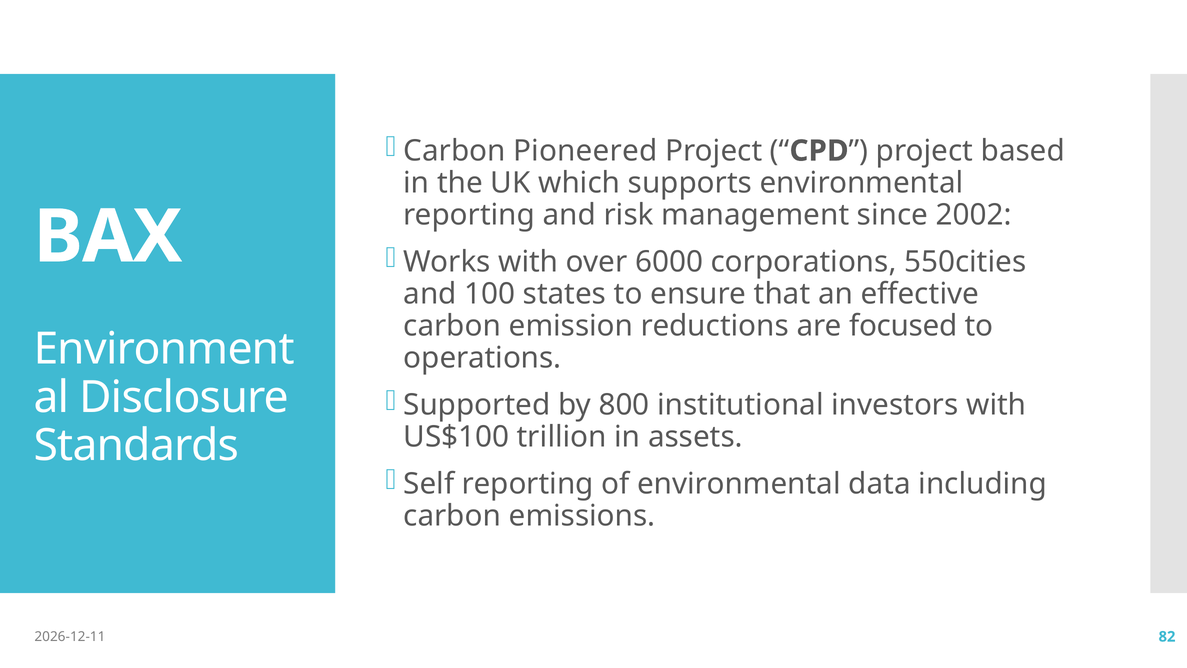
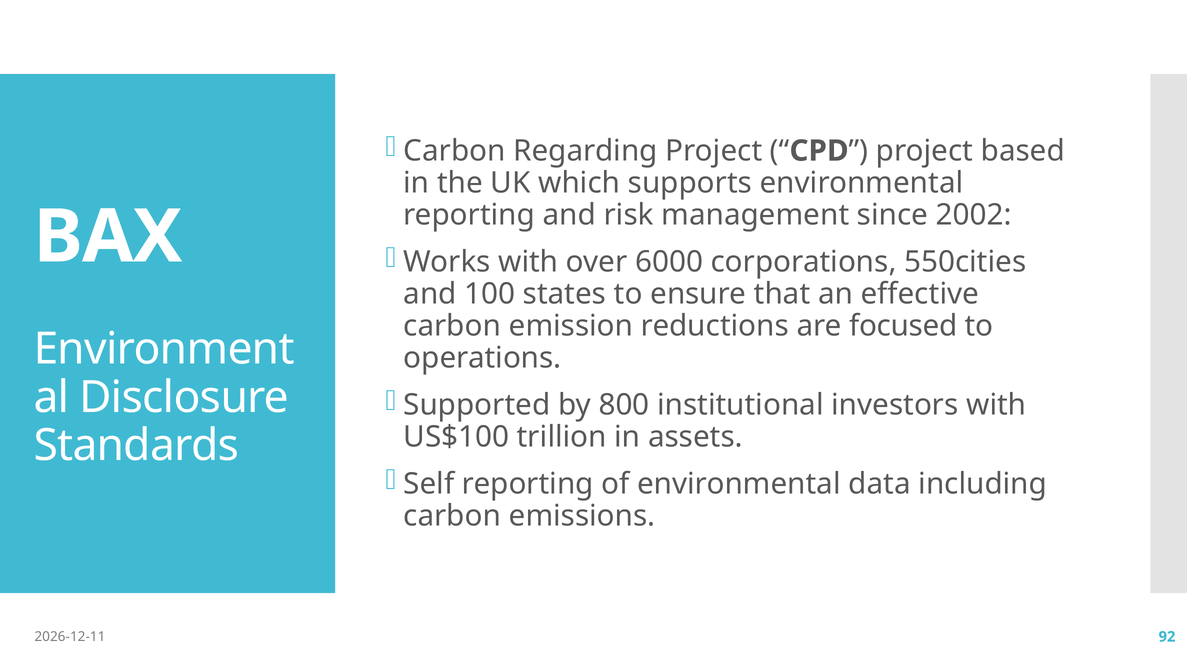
Pioneered: Pioneered -> Regarding (585, 151)
82: 82 -> 92 (1167, 636)
